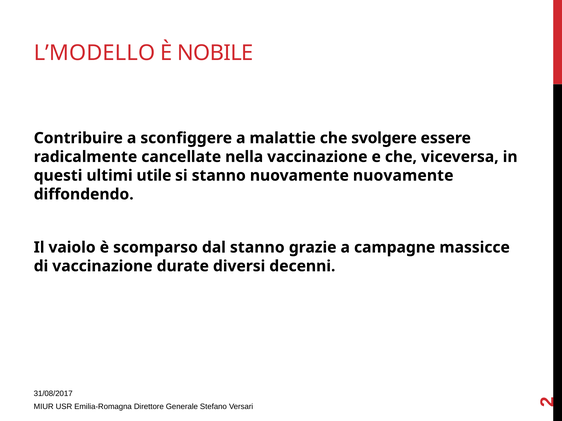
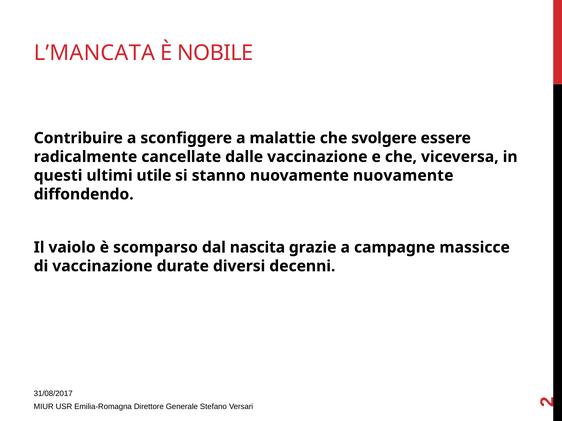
L’MODELLO: L’MODELLO -> L’MANCATA (94, 53)
nella: nella -> dalle (244, 157)
dal stanno: stanno -> nascita (257, 248)
